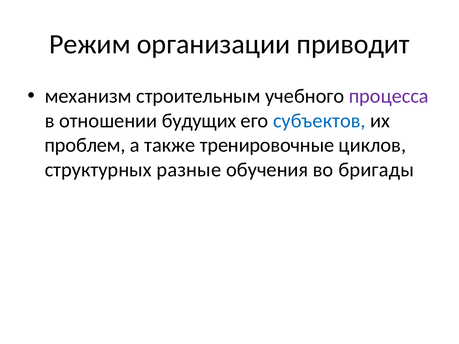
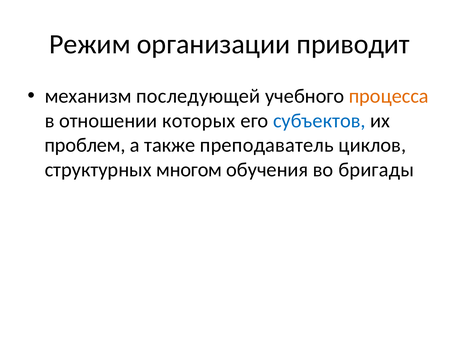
строительным: строительным -> последующей (198, 96)
процесса colour: purple -> orange (389, 96)
будущих: будущих -> которых (199, 121)
тренировочные: тренировочные -> преподаватель (267, 145)
разные: разные -> многом (189, 170)
